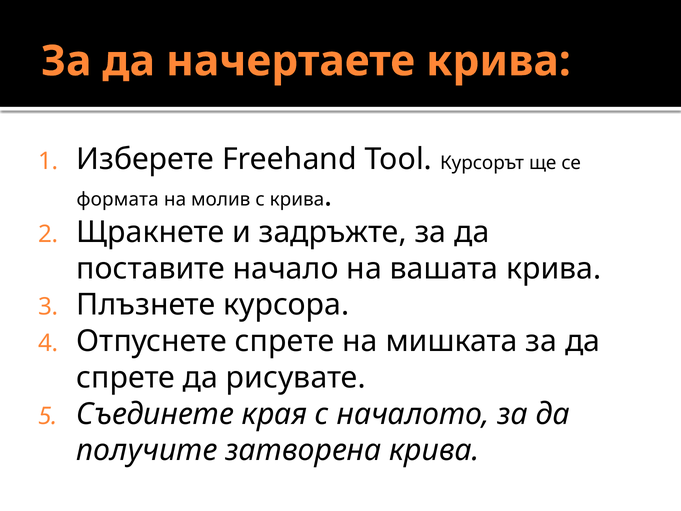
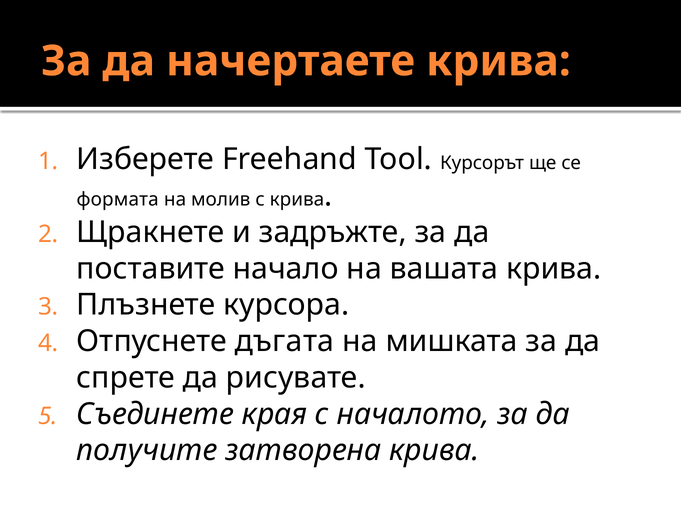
Отпуснете спрете: спрете -> дъгата (284, 341)
